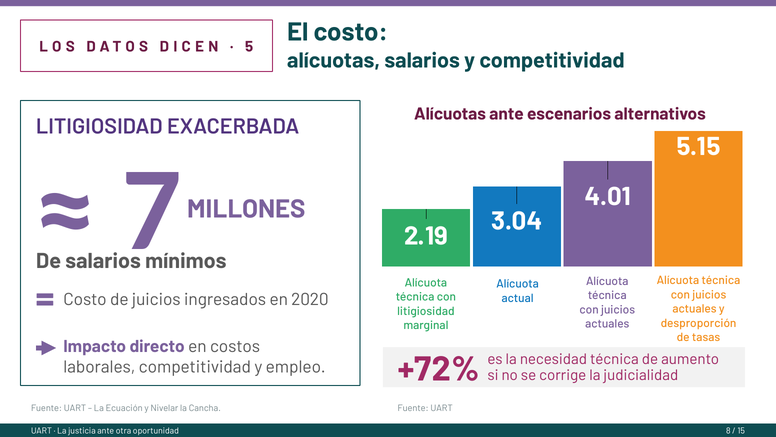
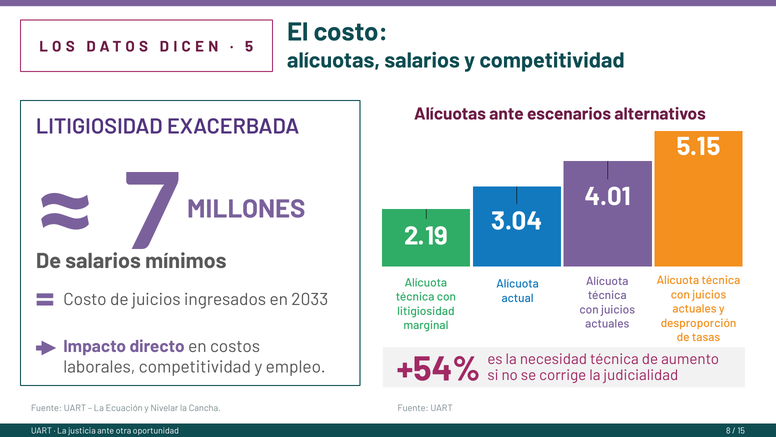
2020: 2020 -> 2033 (310, 299)
+72%: +72% -> +54% (439, 369)
